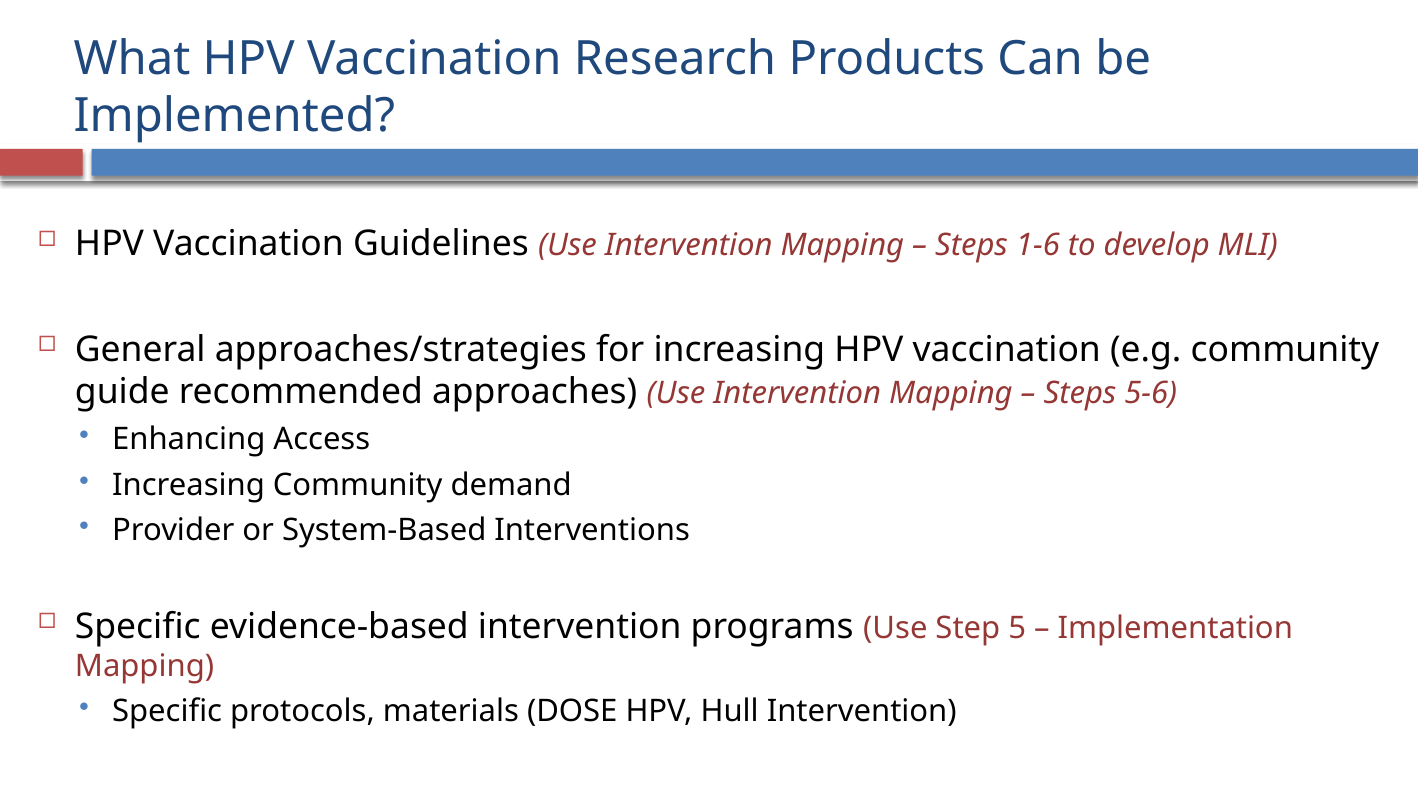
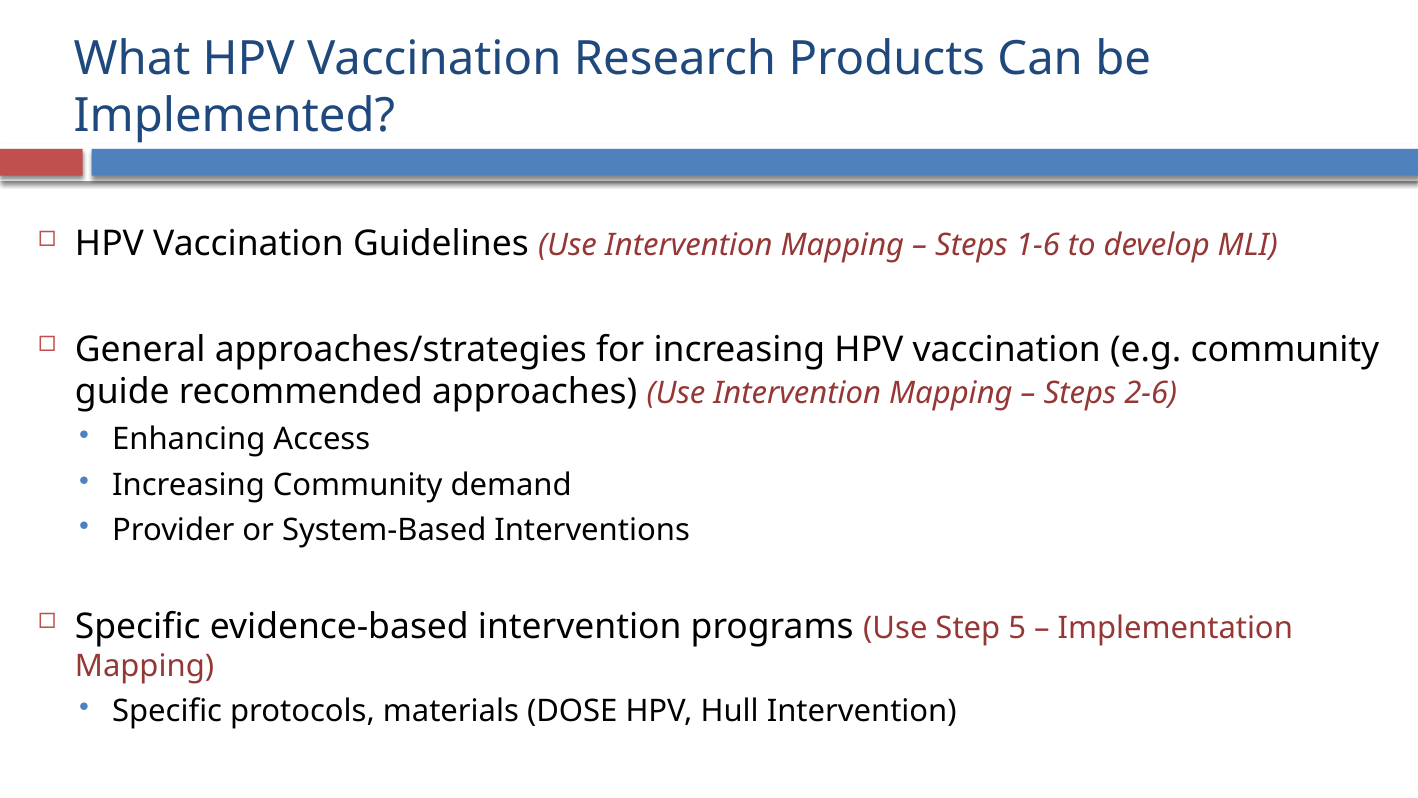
5-6: 5-6 -> 2-6 (1151, 393)
